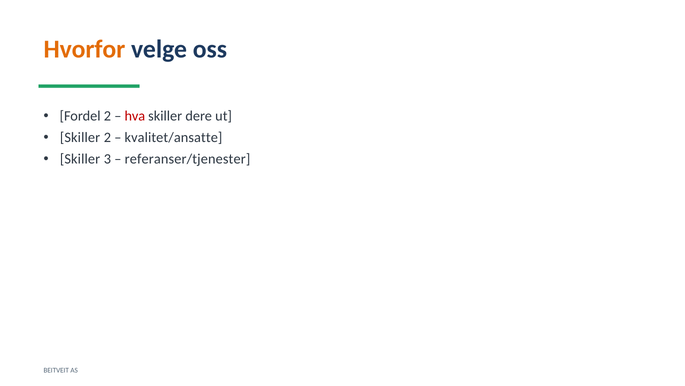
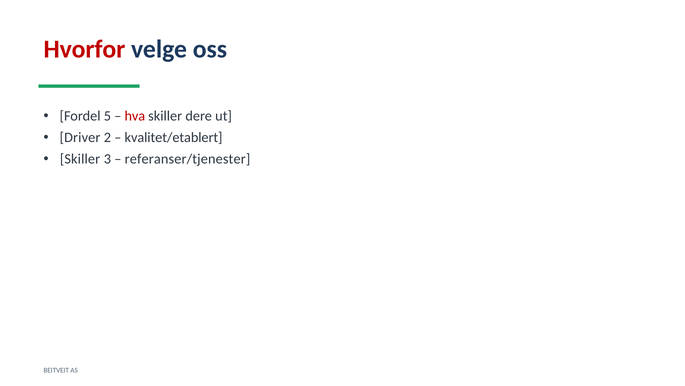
Hvorfor colour: orange -> red (84, 49)
Fordel 2: 2 -> 5 (107, 116)
Skiller: Skiller -> Driver (80, 137)
kvalitet/ansatte: kvalitet/ansatte -> kvalitet/etablert (174, 137)
